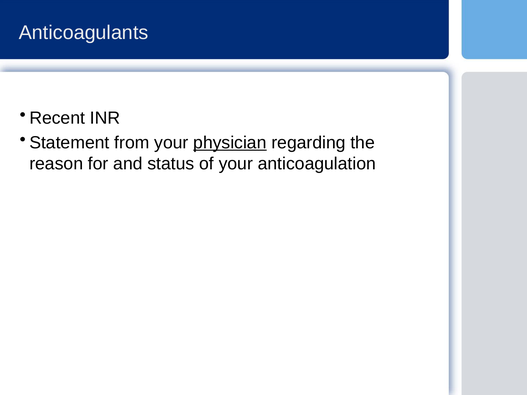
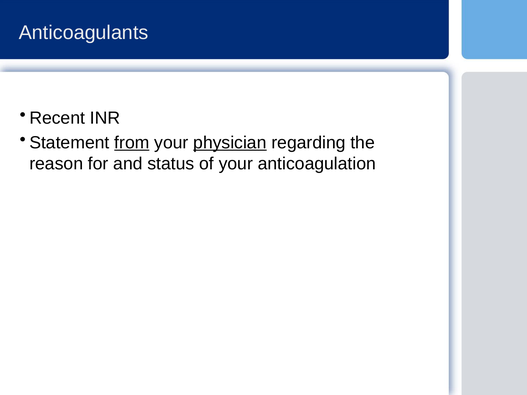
from underline: none -> present (132, 143)
